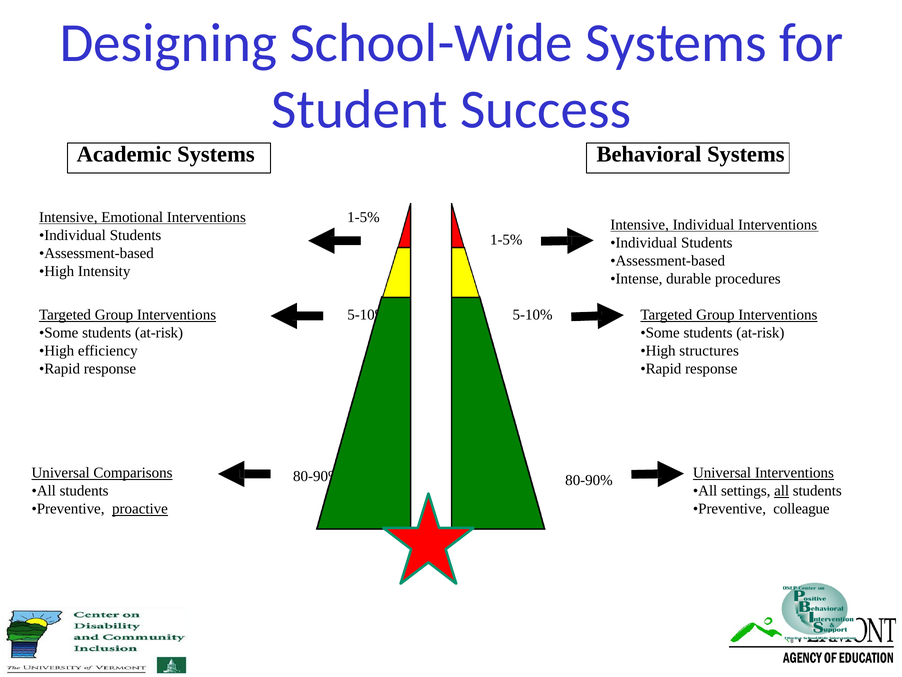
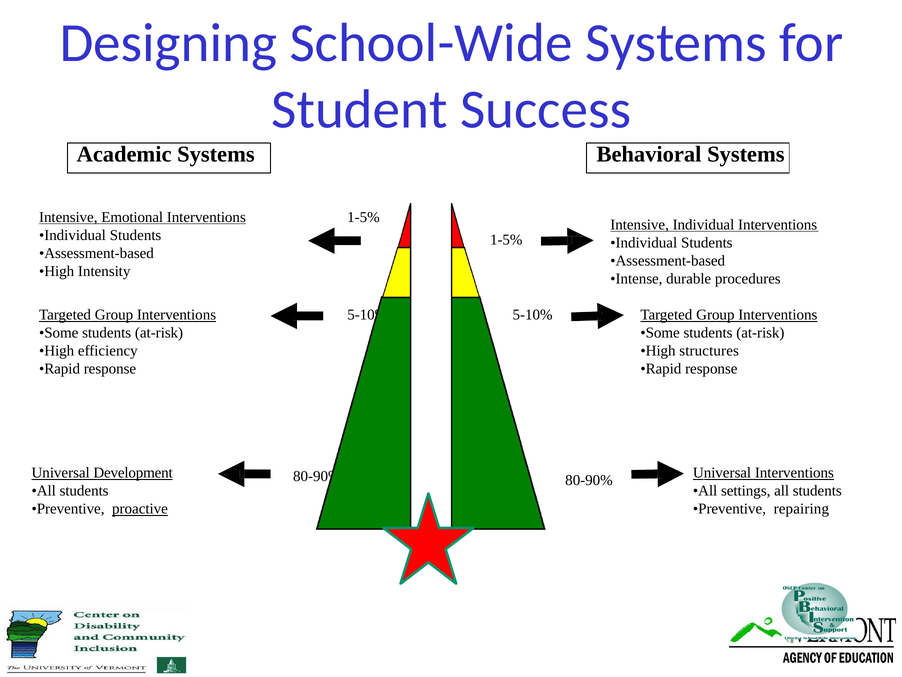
Comparisons: Comparisons -> Development (133, 472)
all underline: present -> none (782, 491)
colleague: colleague -> repairing (801, 509)
